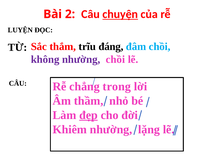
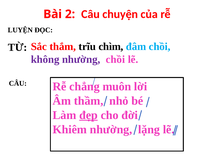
chuyện underline: present -> none (120, 14)
đáng: đáng -> chìm (111, 46)
trong: trong -> muôn (117, 86)
